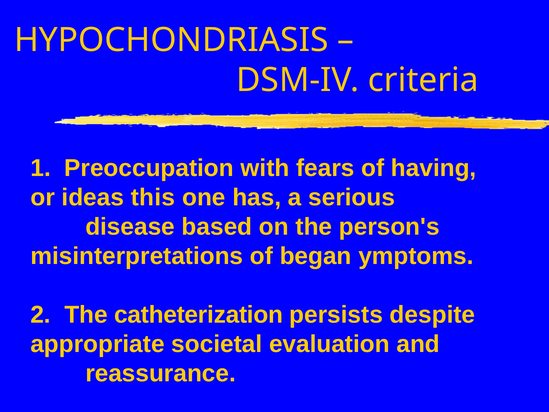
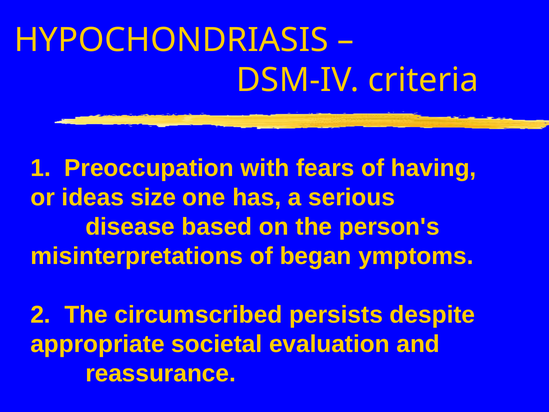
this: this -> size (153, 197)
catheterization: catheterization -> circumscribed (198, 315)
